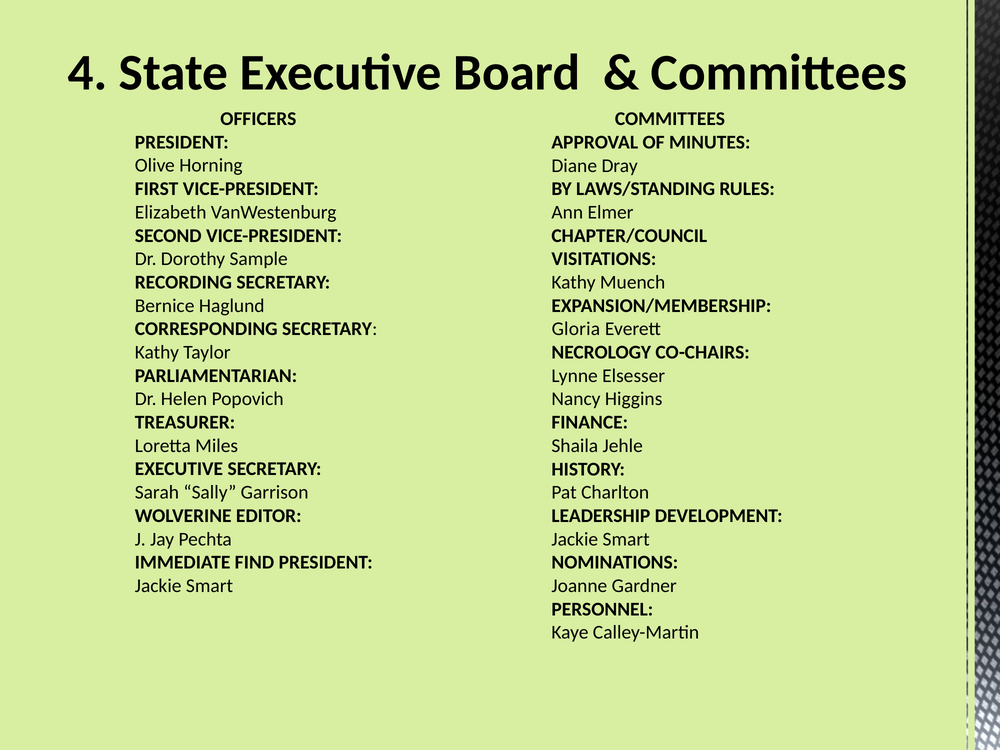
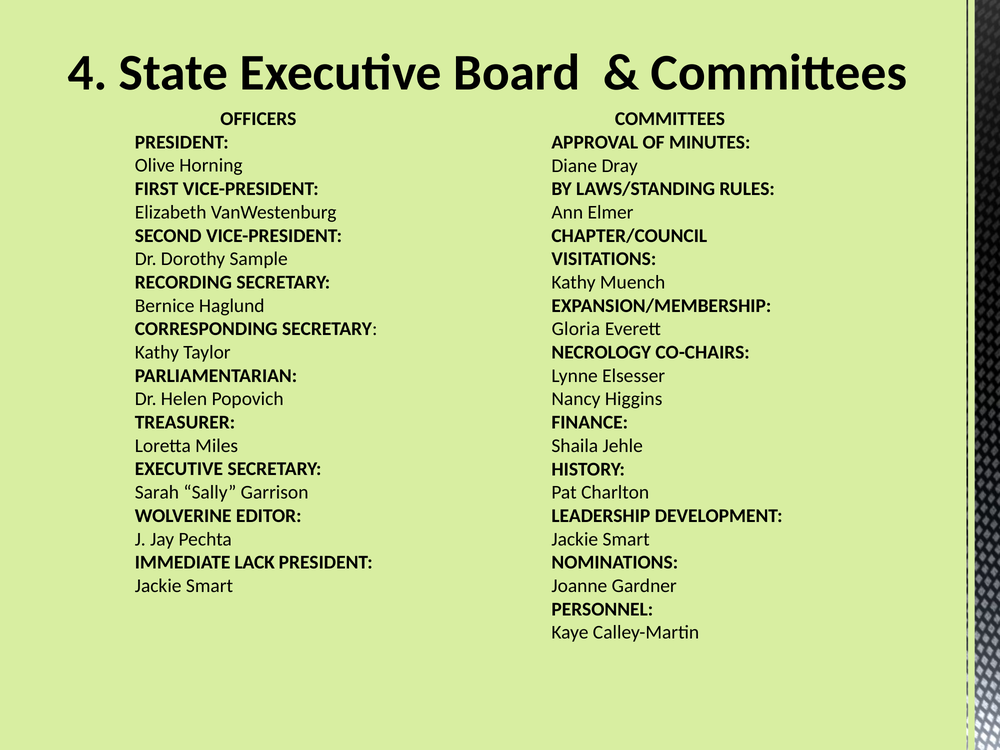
FIND: FIND -> LACK (255, 562)
